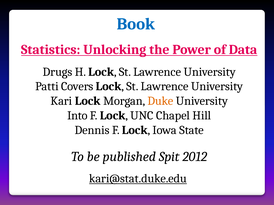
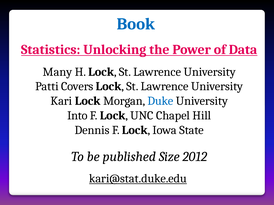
Drugs: Drugs -> Many (57, 72)
Duke colour: orange -> blue (160, 101)
Spit: Spit -> Size (169, 157)
